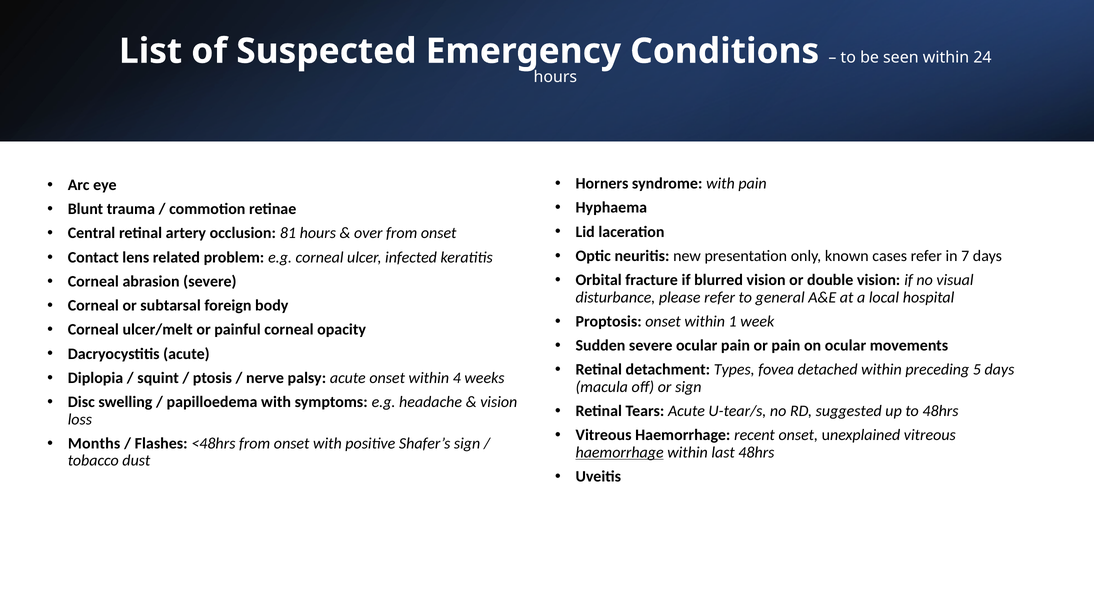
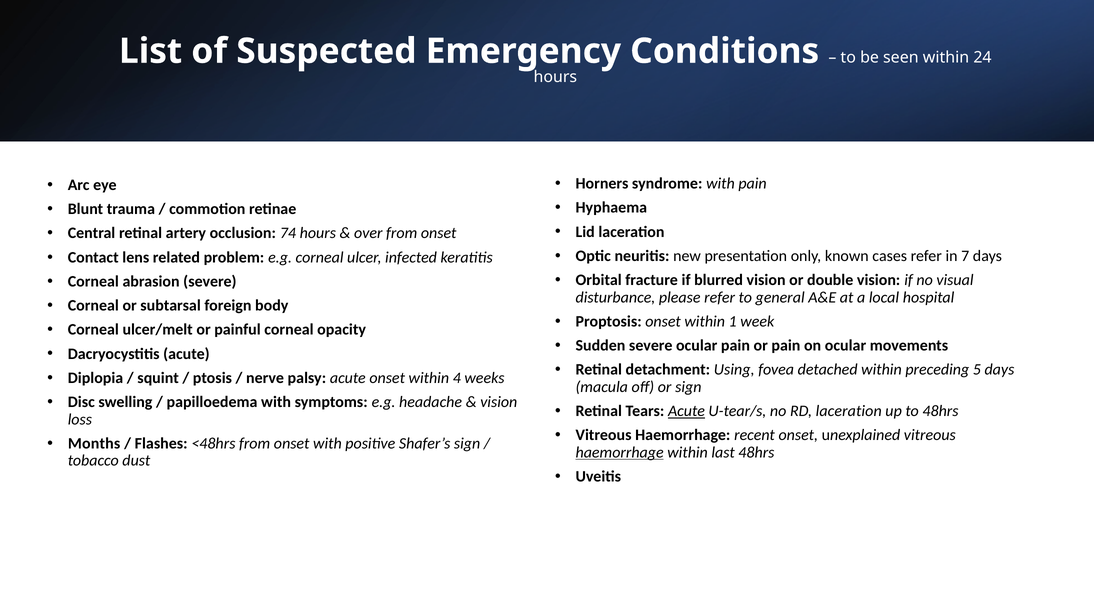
81: 81 -> 74 (288, 233)
Types: Types -> Using (734, 370)
Acute underline: none -> present (686, 411)
RD suggested: suggested -> laceration (849, 411)
